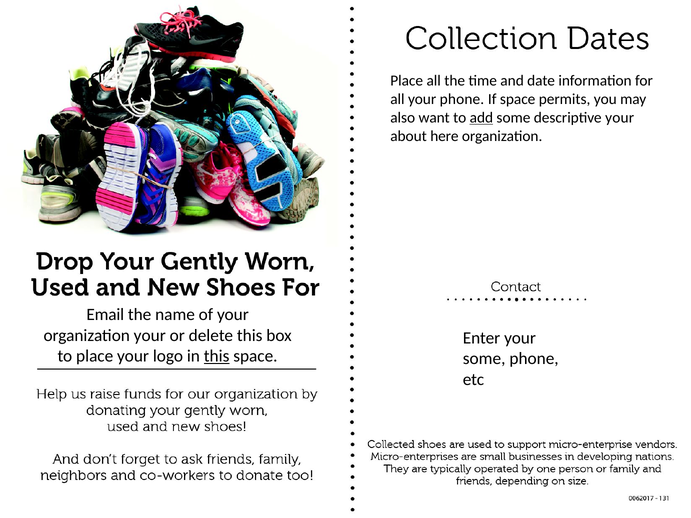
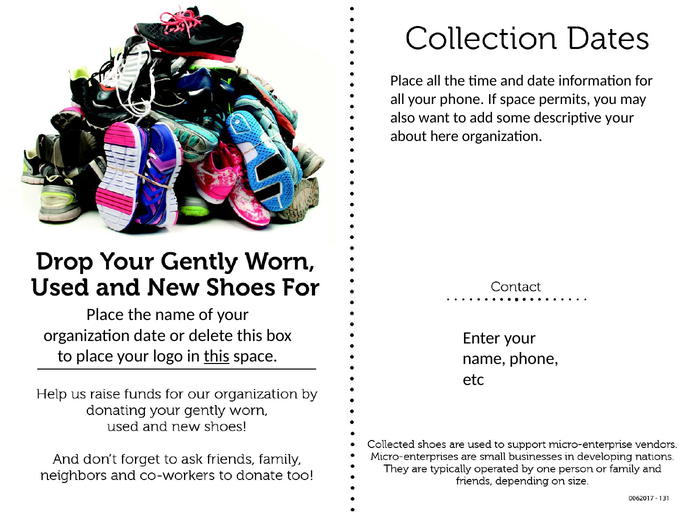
add underline: present -> none (481, 118)
Email: Email -> Place (105, 315)
organization your: your -> date (150, 335)
some: some -> name (484, 359)
